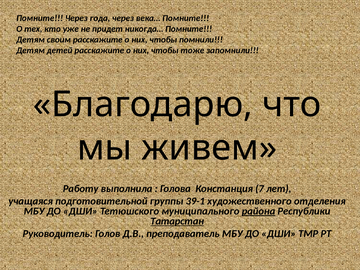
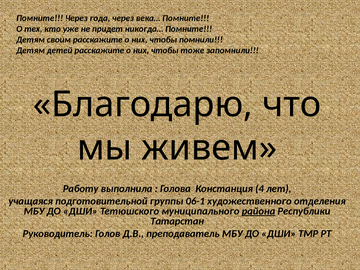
7: 7 -> 4 (260, 189)
39-1: 39-1 -> 06-1 (195, 201)
Татарстан underline: present -> none (177, 221)
